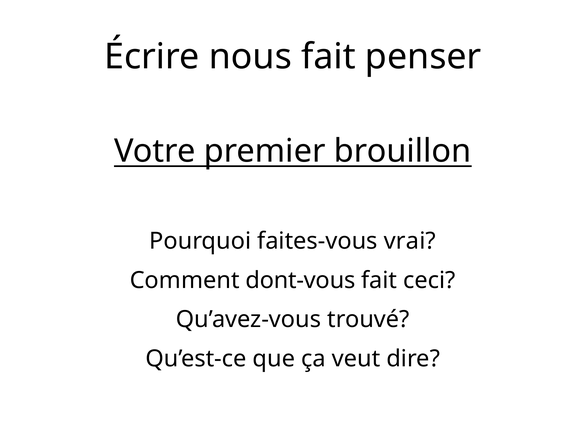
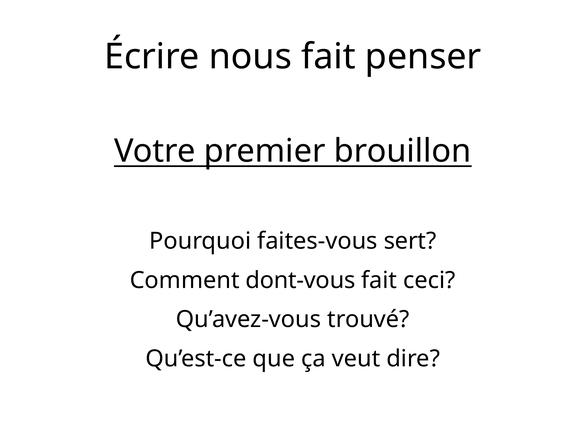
vrai: vrai -> sert (410, 241)
